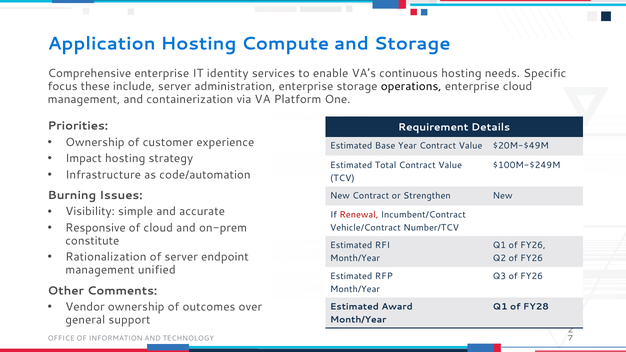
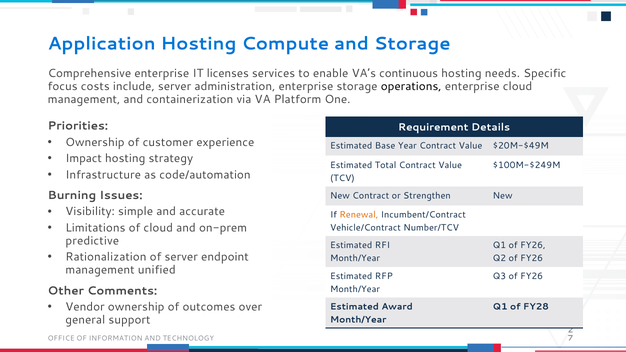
identity: identity -> licenses (228, 73)
these: these -> costs (95, 86)
Renewal colour: red -> orange (359, 215)
Responsive: Responsive -> Limitations (95, 228)
constitute: constitute -> predictive (92, 241)
